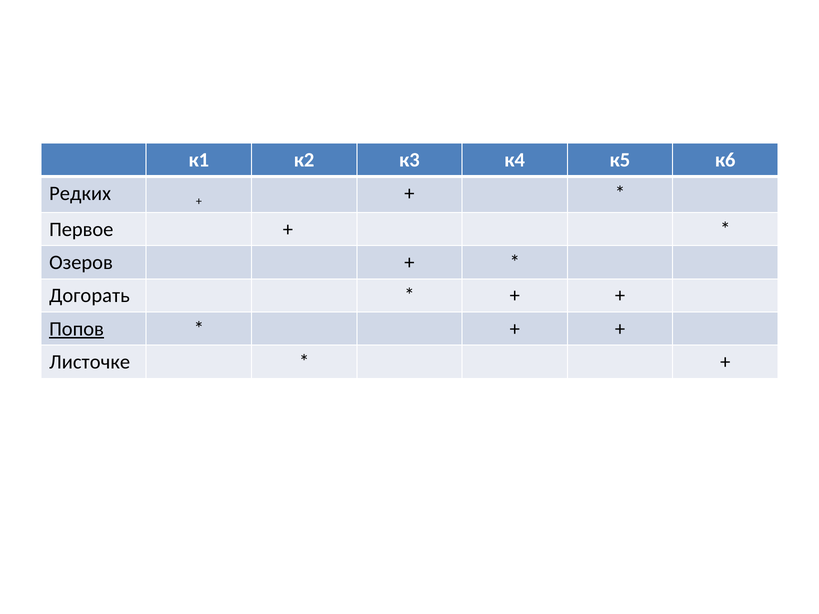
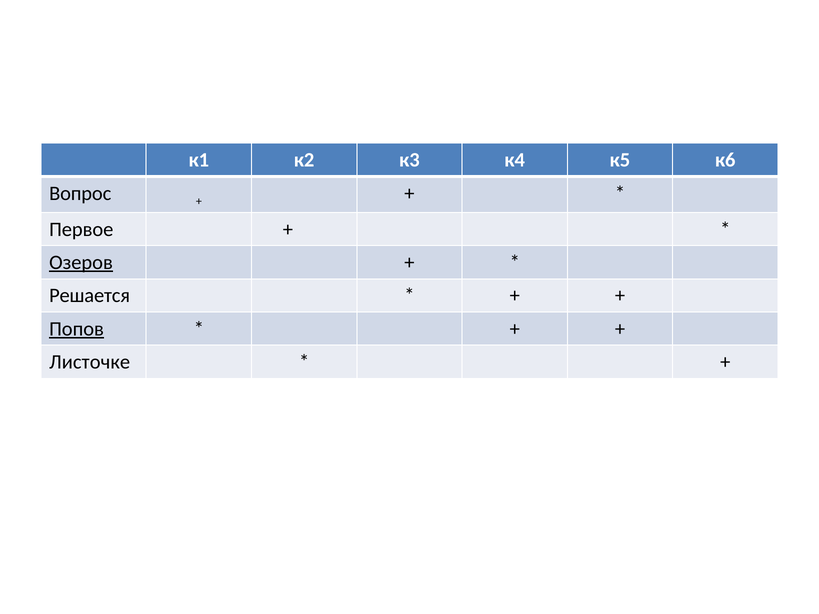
Редких: Редких -> Вопрос (80, 193)
Озеров underline: none -> present (81, 263)
Догорать: Догорать -> Решается (90, 296)
